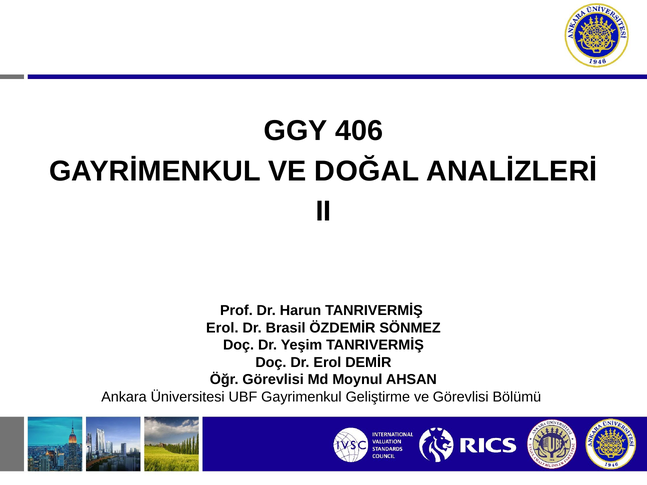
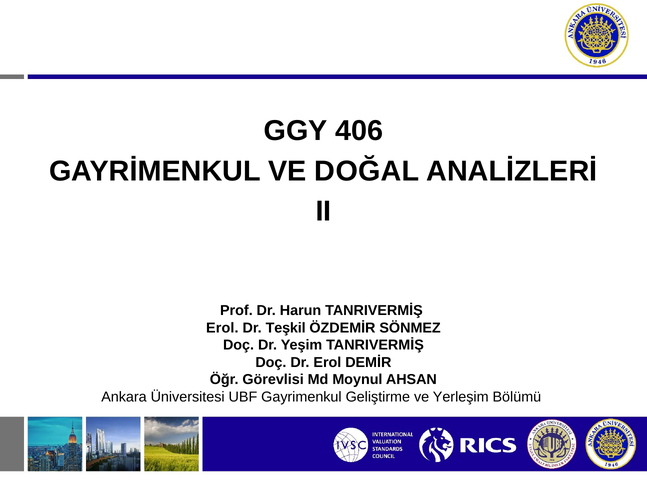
Brasil: Brasil -> Teşkil (286, 328)
ve Görevlisi: Görevlisi -> Yerleşim (461, 397)
